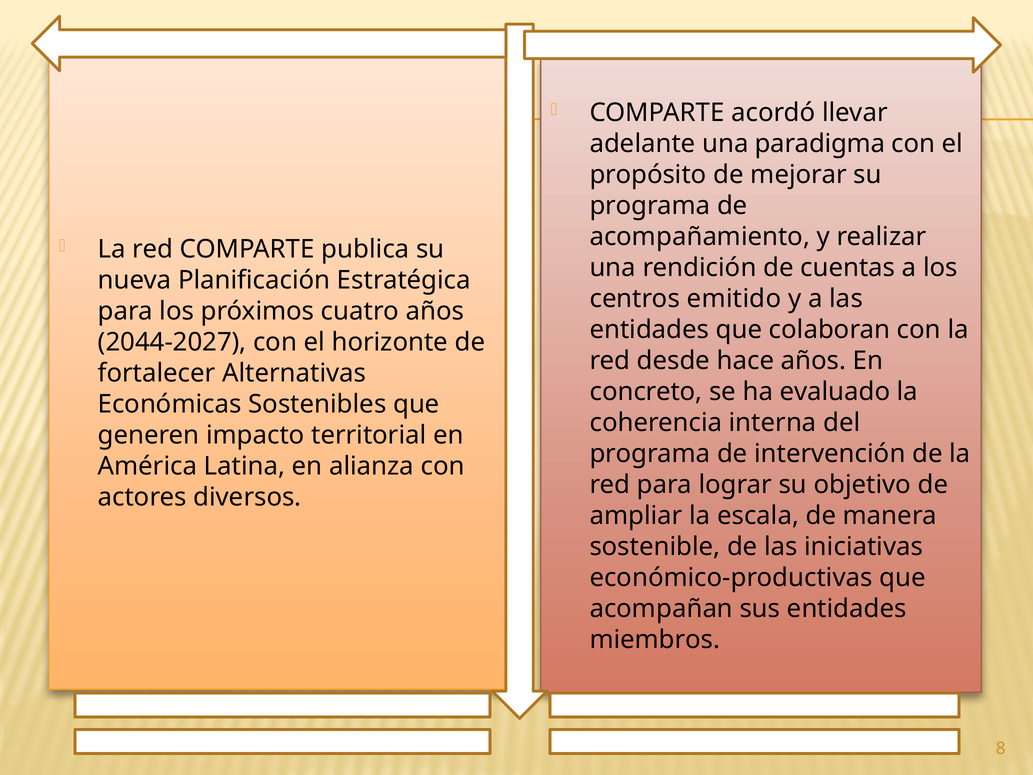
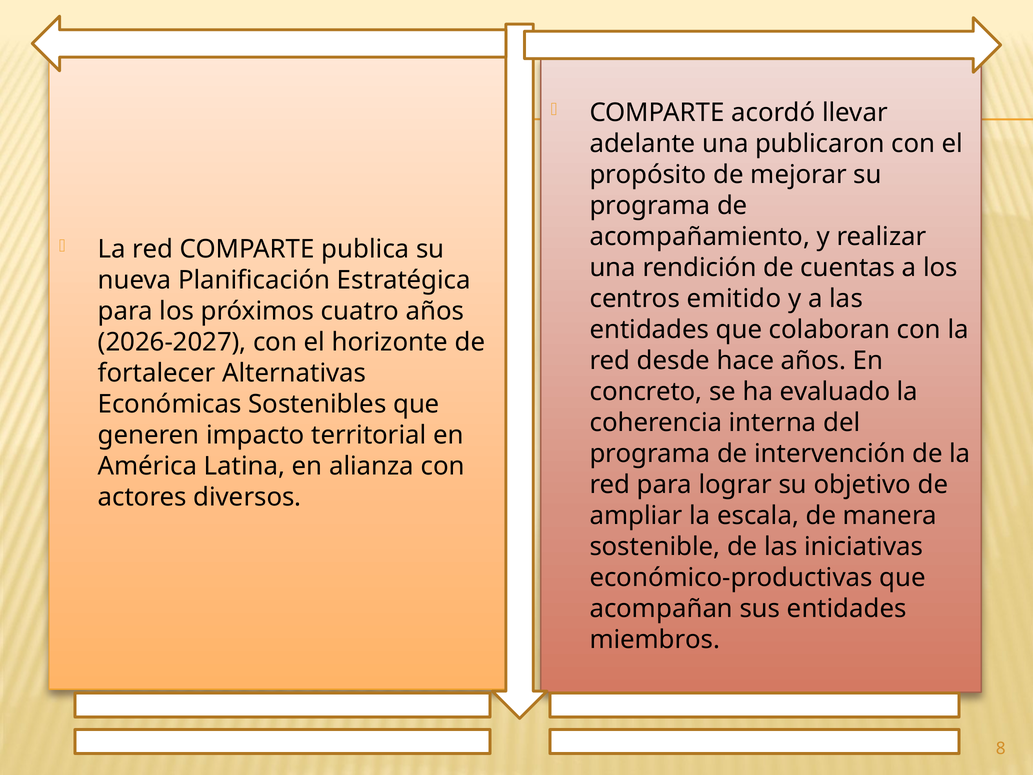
paradigma: paradigma -> publicaron (820, 144)
2044-2027: 2044-2027 -> 2026-2027 (172, 342)
